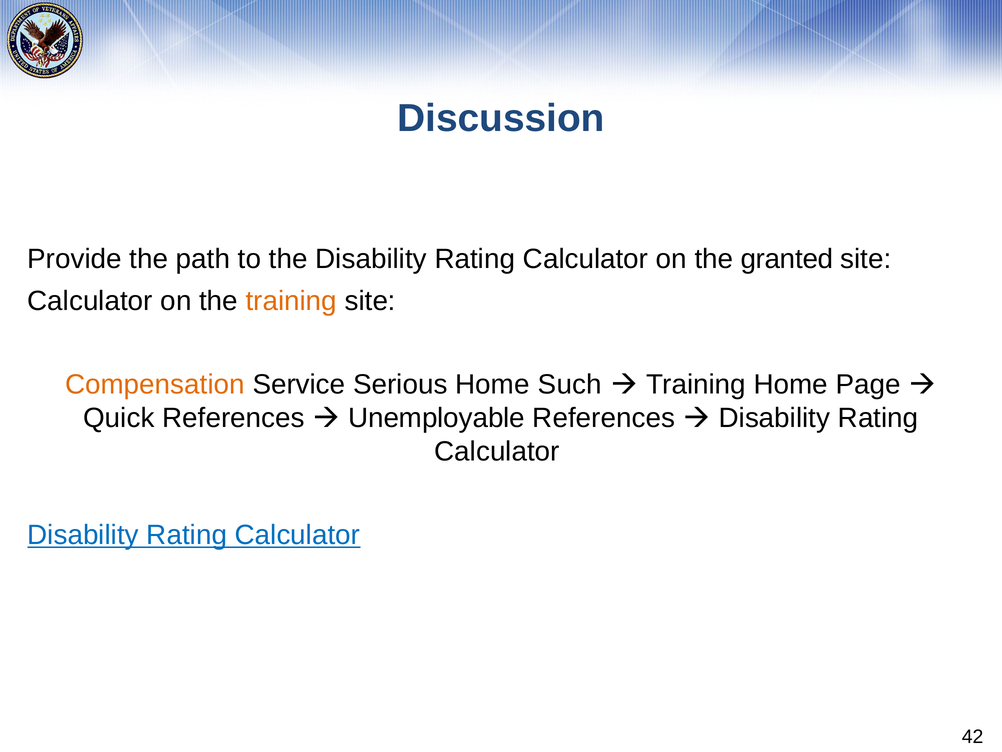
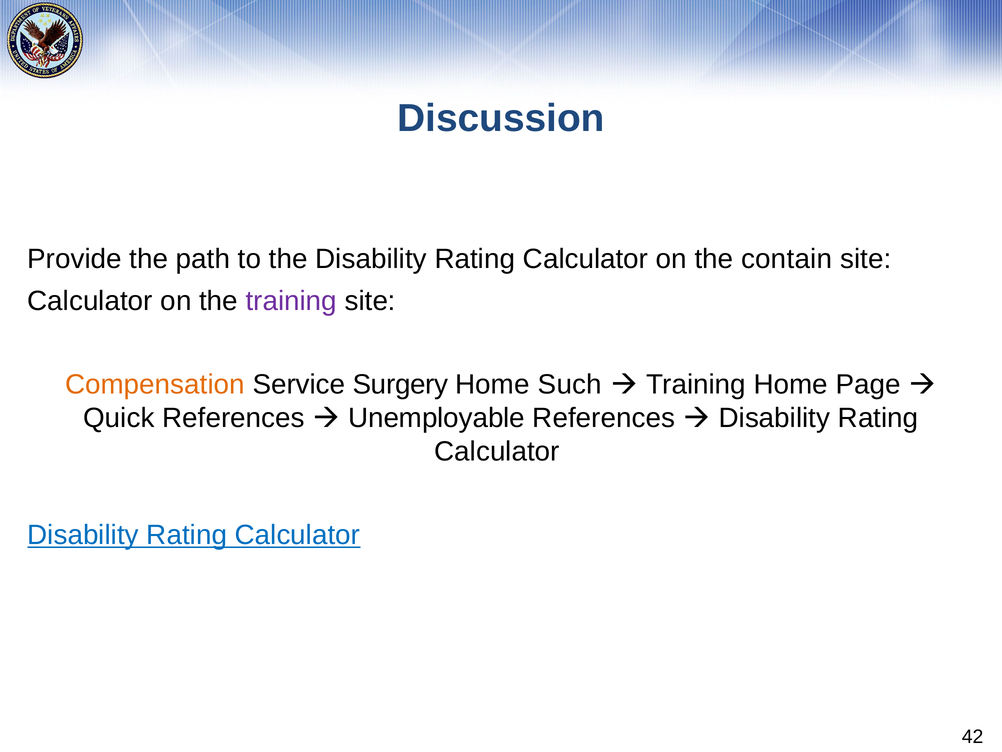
granted: granted -> contain (787, 259)
training colour: orange -> purple (291, 301)
Serious: Serious -> Surgery (400, 384)
